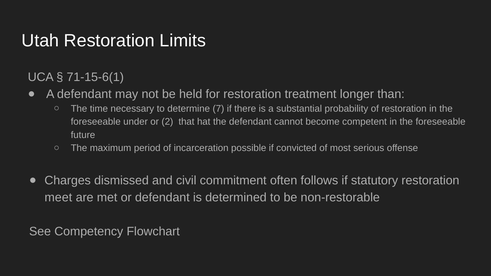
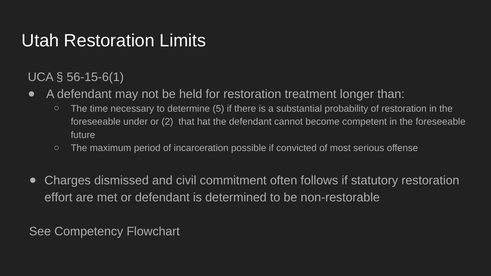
71-15-6(1: 71-15-6(1 -> 56-15-6(1 (95, 77)
7: 7 -> 5 (218, 109)
meet: meet -> effort (58, 198)
